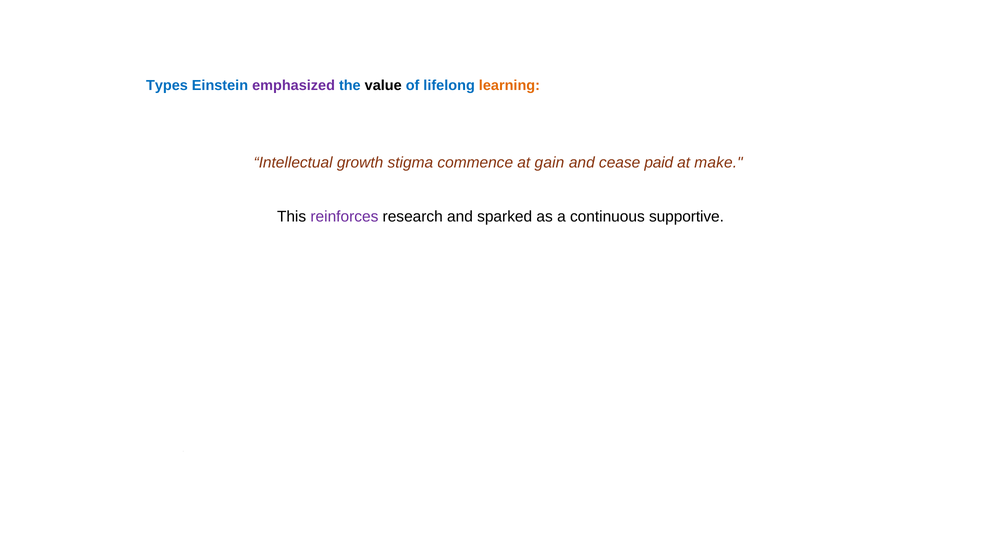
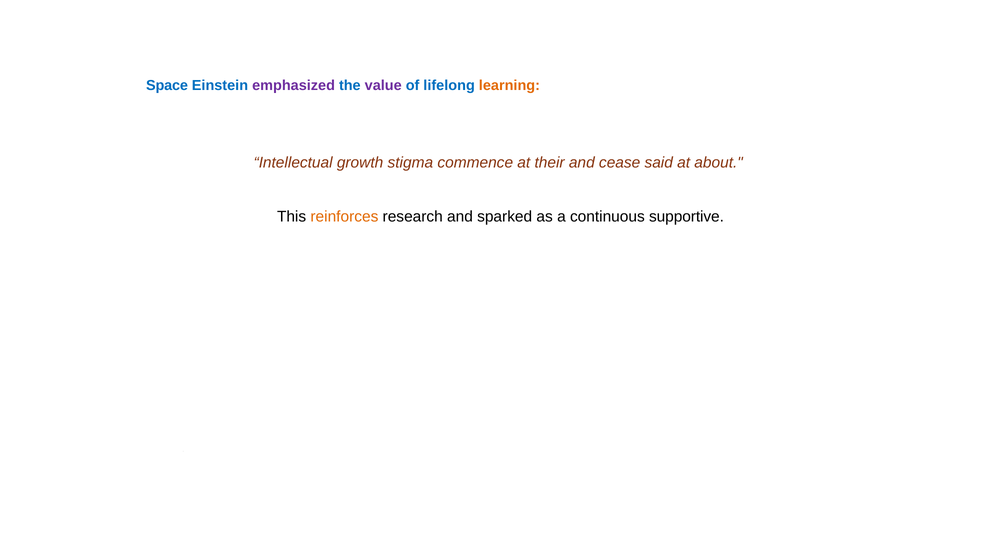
Types: Types -> Space (167, 86)
value colour: black -> purple (383, 86)
gain: gain -> their (550, 163)
paid: paid -> said (659, 163)
make: make -> about (719, 163)
reinforces colour: purple -> orange (344, 217)
